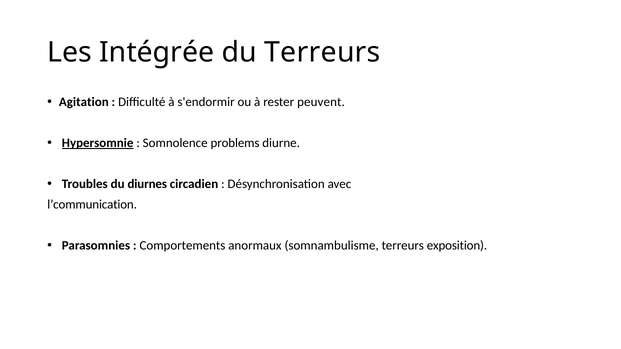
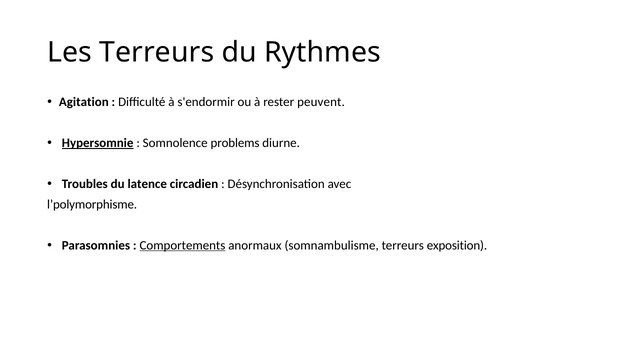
Les Intégrée: Intégrée -> Terreurs (157, 52)
du Terreurs: Terreurs -> Rythmes (322, 52)
diurnes: diurnes -> latence (147, 184)
l’communication: l’communication -> l’polymorphisme (92, 205)
Comportements underline: none -> present (182, 245)
